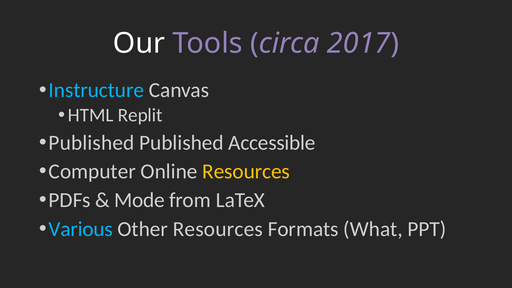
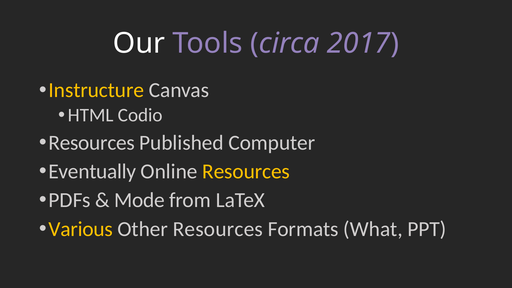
Instructure colour: light blue -> yellow (96, 90)
Replit: Replit -> Codio (140, 115)
Published: Published -> Resources (92, 143)
Accessible: Accessible -> Computer (272, 143)
Computer: Computer -> Eventually (92, 172)
Various colour: light blue -> yellow (81, 229)
